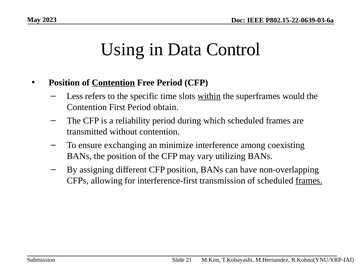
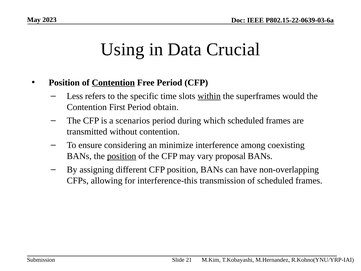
Control: Control -> Crucial (233, 49)
reliability: reliability -> scenarios (133, 121)
exchanging: exchanging -> considering (125, 145)
position underline: none -> present (122, 156)
utilizing: utilizing -> proposal (230, 156)
interference-first: interference-first -> interference-this (167, 180)
frames underline: present -> none (309, 180)
